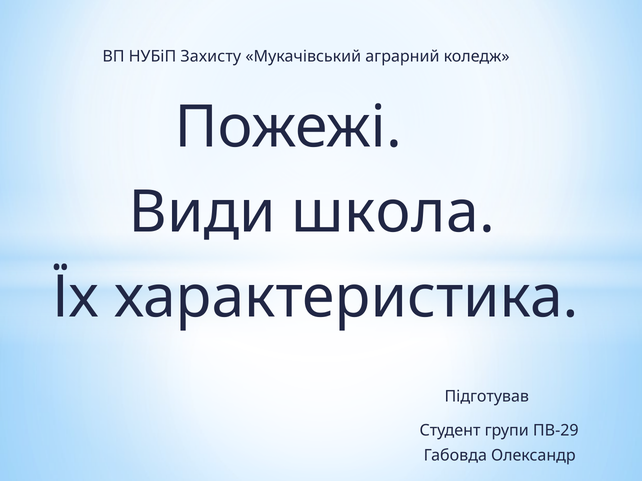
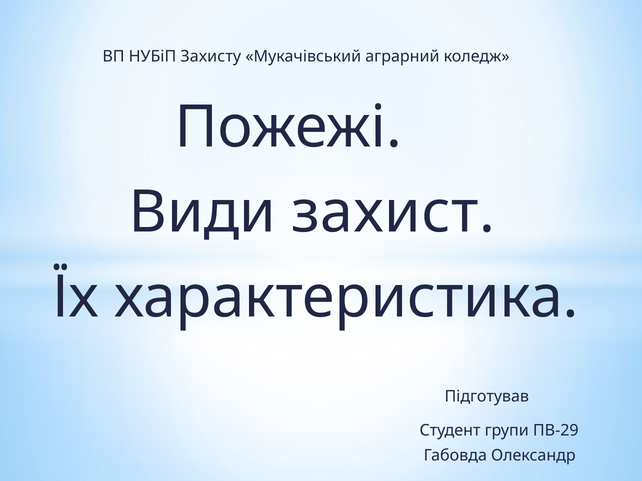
школа: школа -> захист (393, 213)
